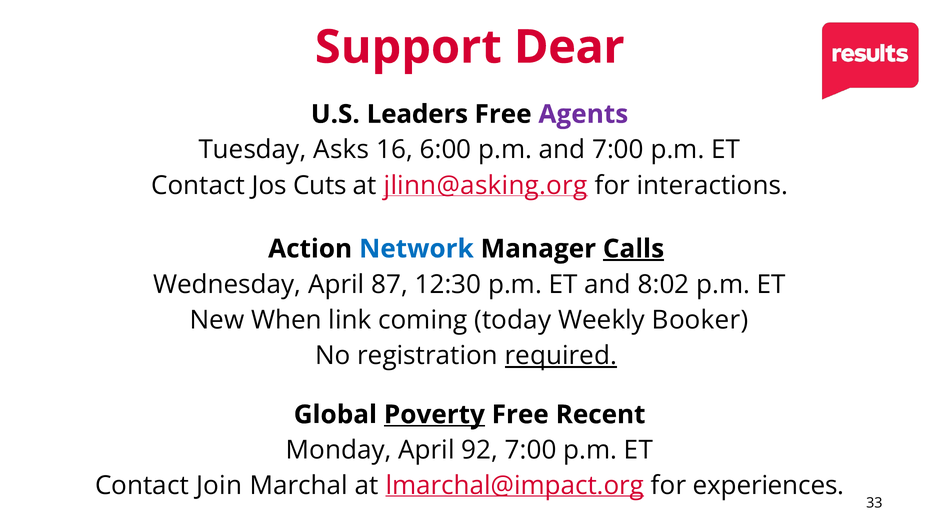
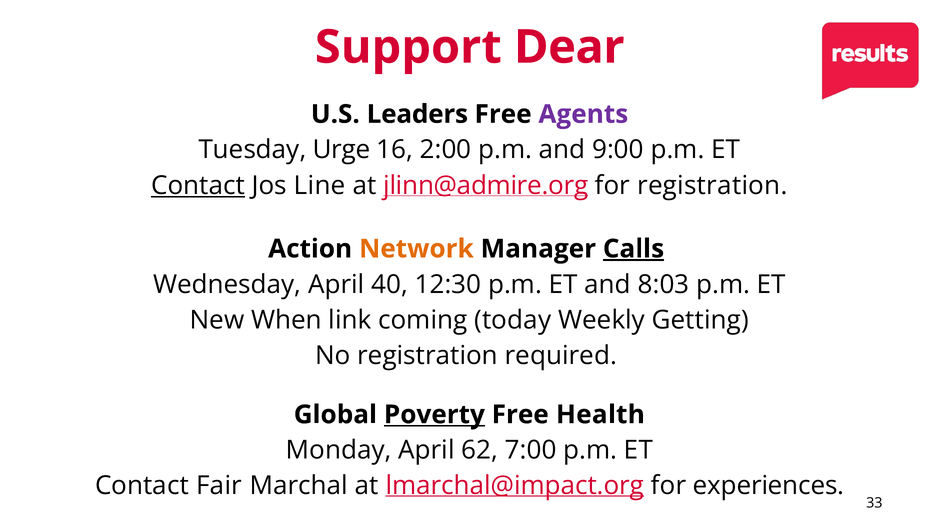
Asks: Asks -> Urge (341, 150)
6:00: 6:00 -> 2:00 (446, 150)
and 7:00: 7:00 -> 9:00 (618, 150)
Contact underline: none -> present (198, 186)
Cuts: Cuts -> Line (320, 186)
jlinn@asking.org: jlinn@asking.org -> jlinn@admire.org (486, 186)
for interactions: interactions -> registration (712, 186)
Network colour: blue -> orange (416, 249)
87: 87 -> 40 (389, 285)
8:02: 8:02 -> 8:03 (664, 285)
Booker: Booker -> Getting (700, 320)
required underline: present -> none (561, 356)
Recent: Recent -> Health (600, 415)
92: 92 -> 62 (480, 450)
Join: Join -> Fair (219, 486)
